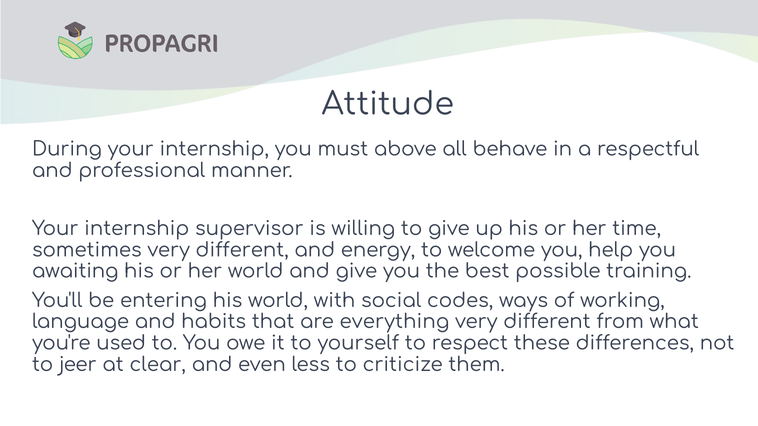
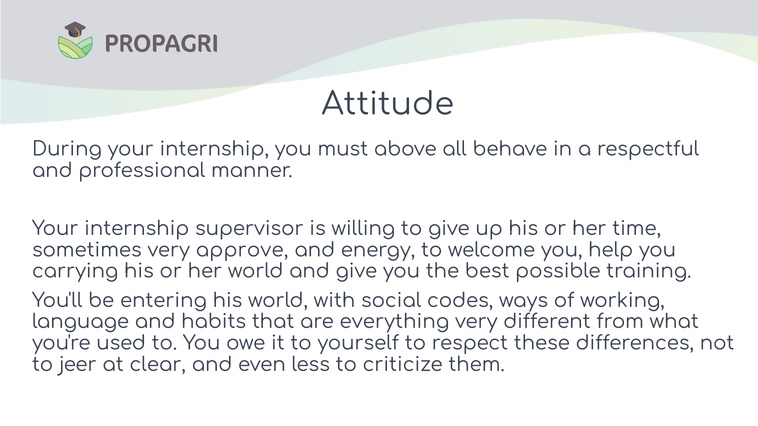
sometimes very different: different -> approve (242, 250)
awaiting: awaiting -> carrying (75, 272)
